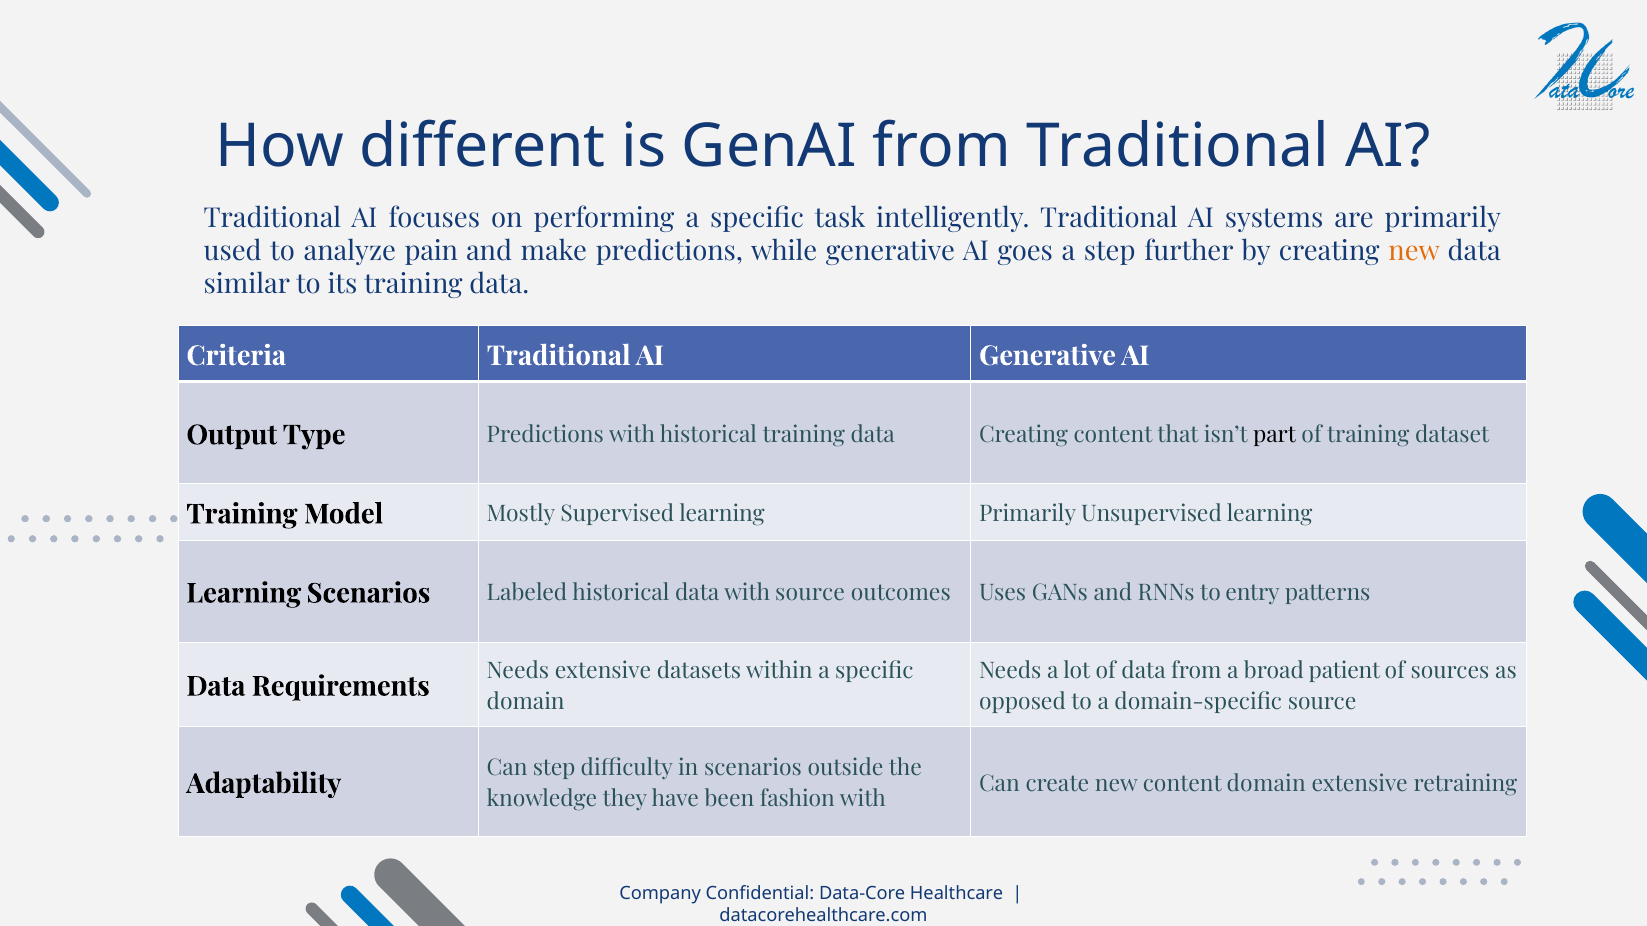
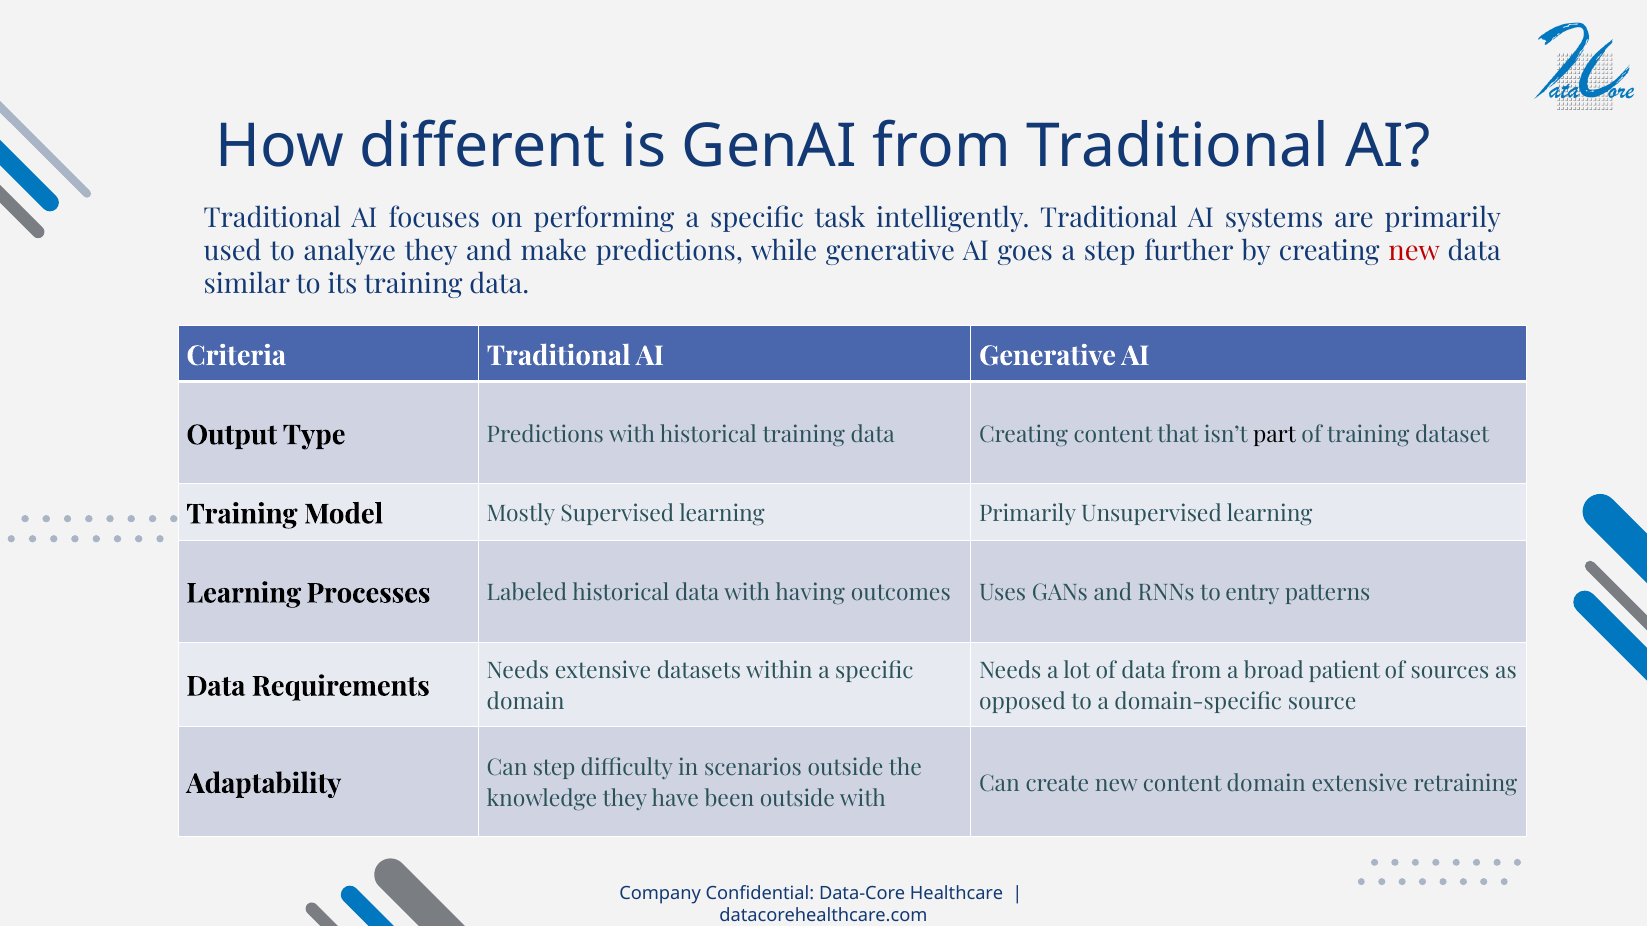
analyze pain: pain -> they (431, 251)
new colour: orange -> red (1414, 251)
Learning Scenarios: Scenarios -> Processes (369, 594)
with source: source -> having (810, 593)
been fashion: fashion -> outside (797, 799)
